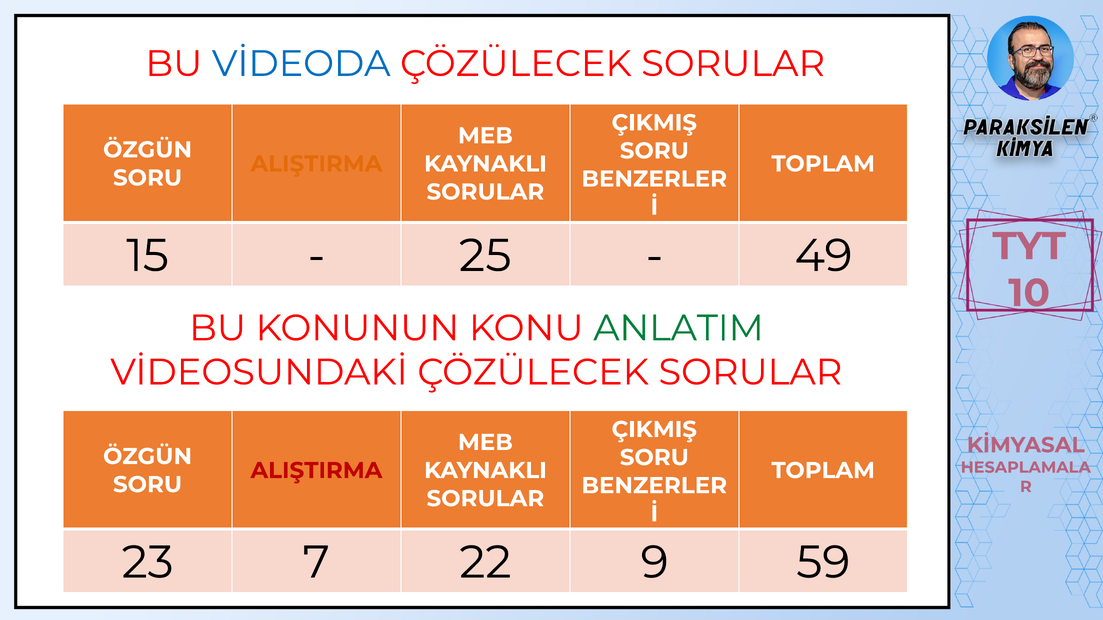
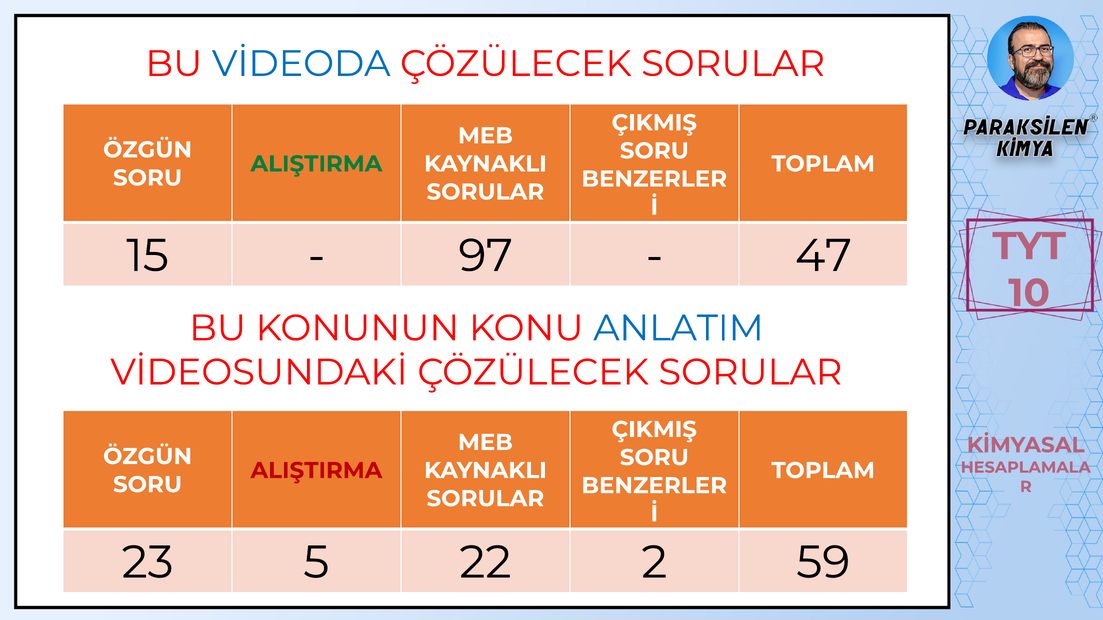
ALIŞTIRMA colour: orange -> green (316, 164)
25: 25 -> 97 (486, 256)
49: 49 -> 47 (824, 256)
ANLATIM colour: green -> blue (679, 328)
7: 7 -> 5 (316, 563)
9: 9 -> 2 (654, 563)
